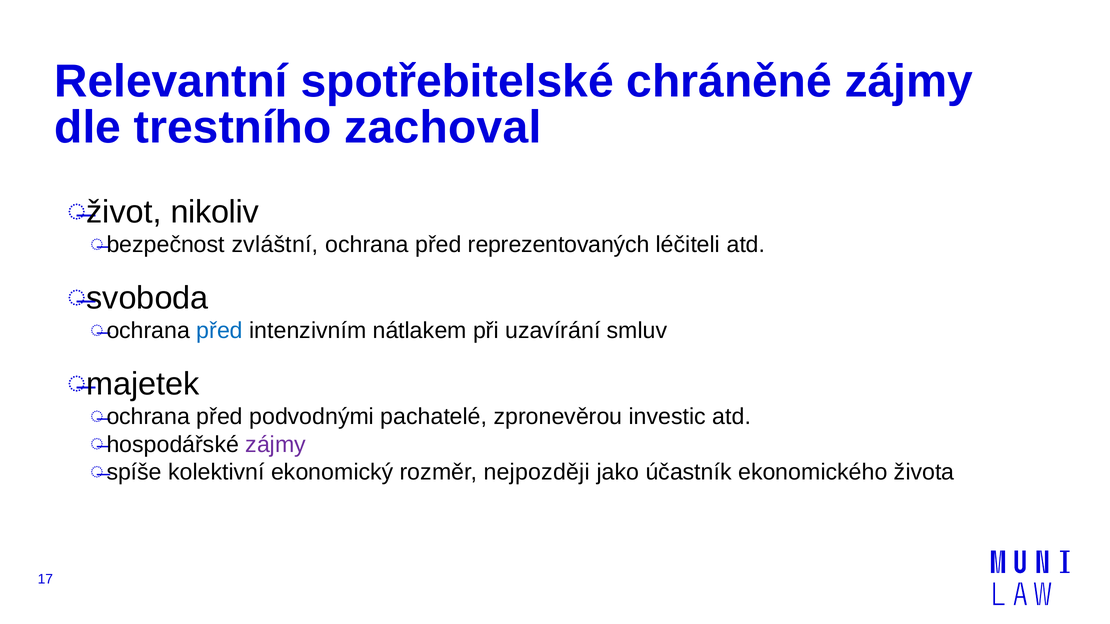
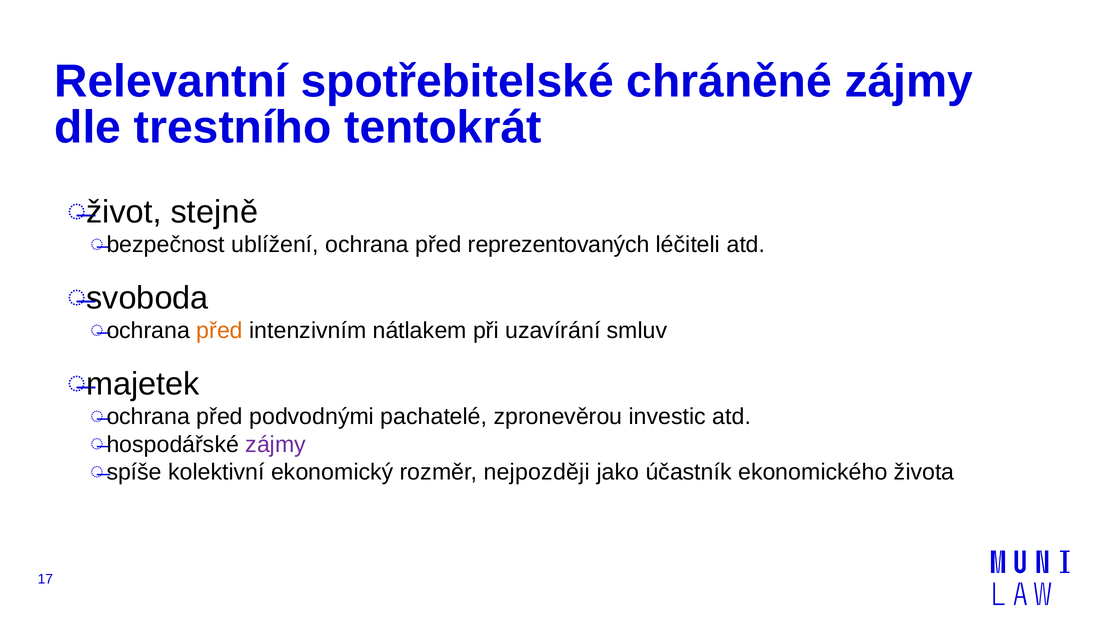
zachoval: zachoval -> tentokrát (443, 128)
nikoliv: nikoliv -> stejně (214, 212)
zvláštní: zvláštní -> ublížení (275, 245)
před colour: blue -> orange (220, 331)
